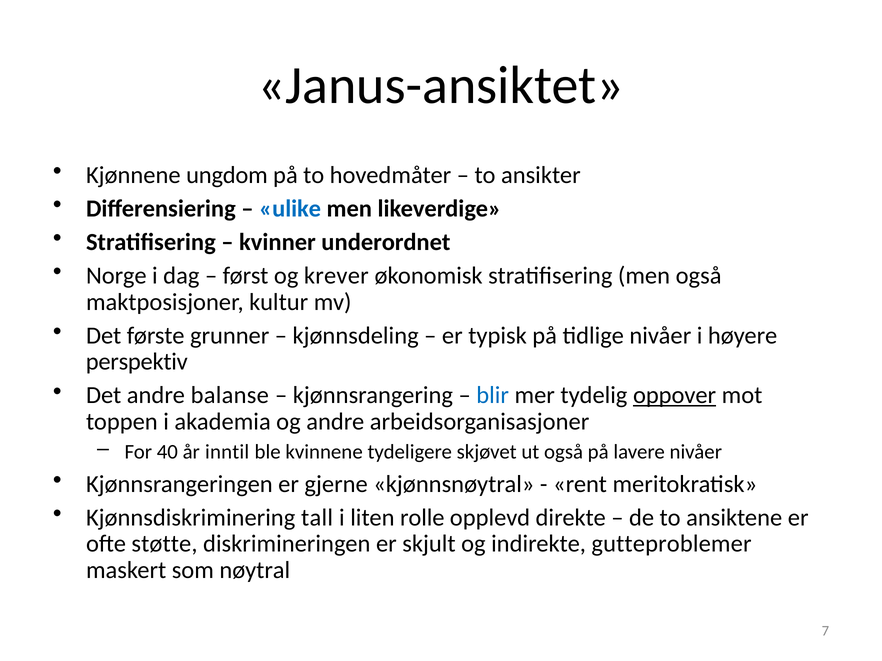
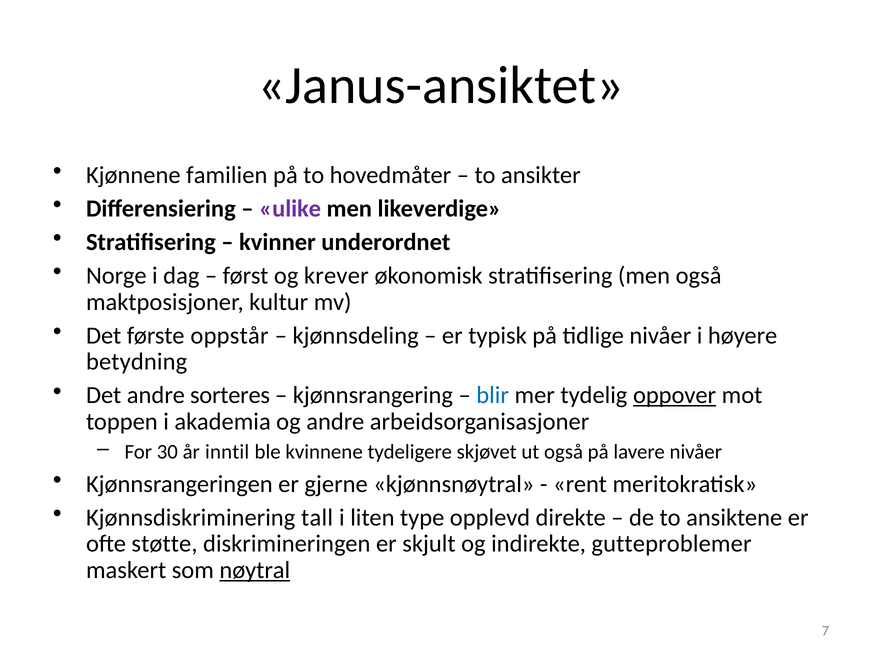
ungdom: ungdom -> familien (227, 175)
ulike colour: blue -> purple (290, 209)
grunner: grunner -> oppstår (230, 336)
perspektiv: perspektiv -> betydning (137, 362)
balanse: balanse -> sorteres (230, 396)
40: 40 -> 30 (167, 452)
rolle: rolle -> type (422, 518)
nøytral underline: none -> present (255, 571)
